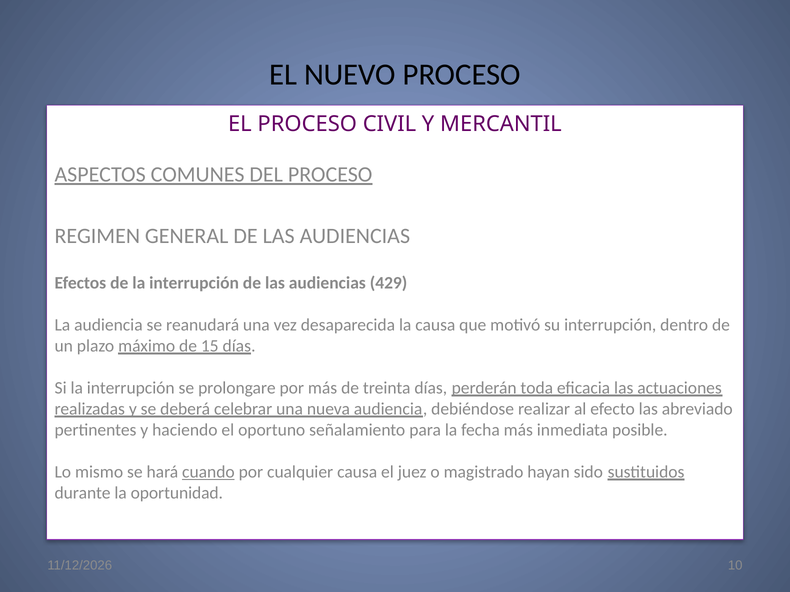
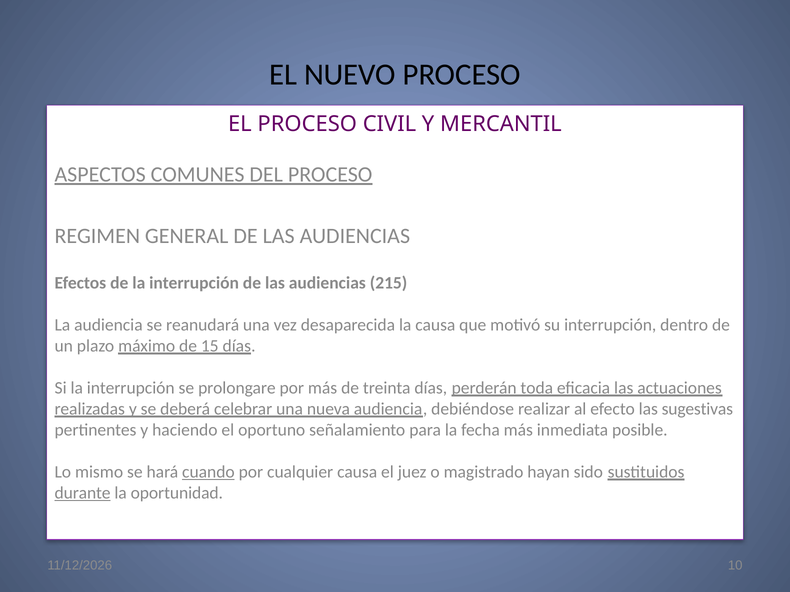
429: 429 -> 215 (389, 283)
abreviado: abreviado -> sugestivas (697, 409)
durante underline: none -> present (83, 493)
